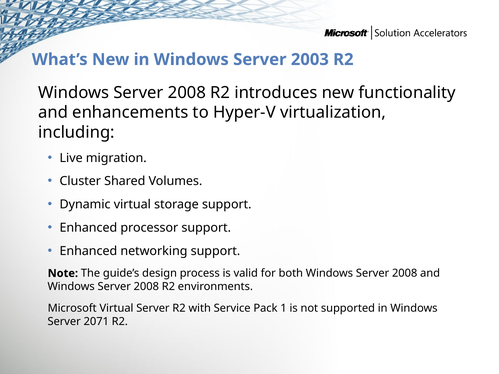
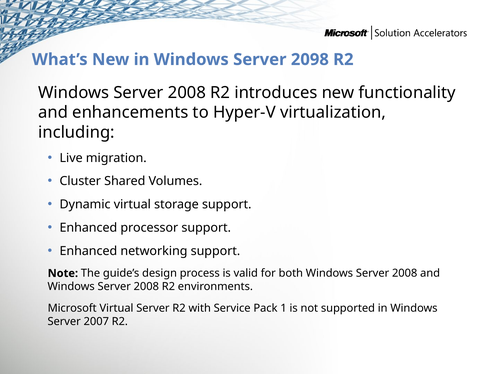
2003: 2003 -> 2098 (310, 60)
2071: 2071 -> 2007 (96, 322)
